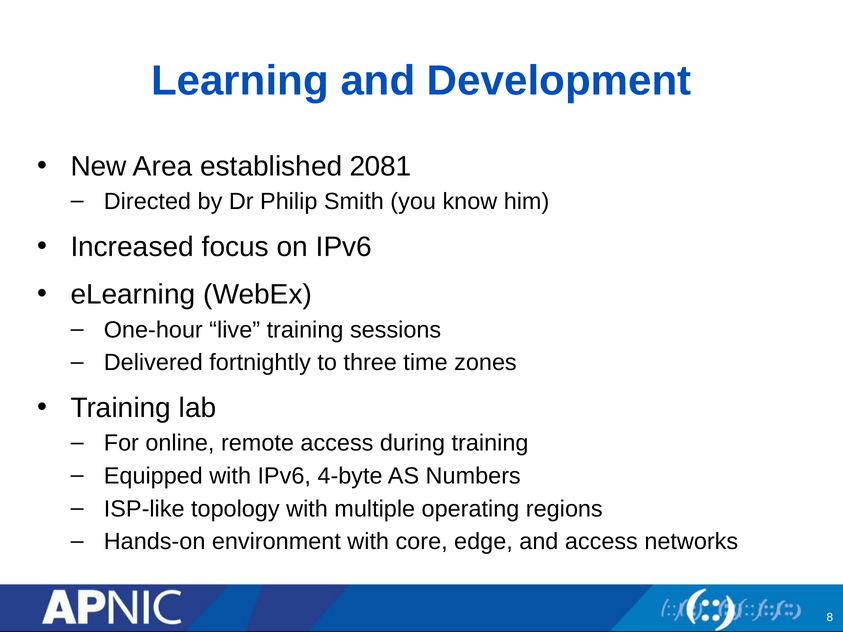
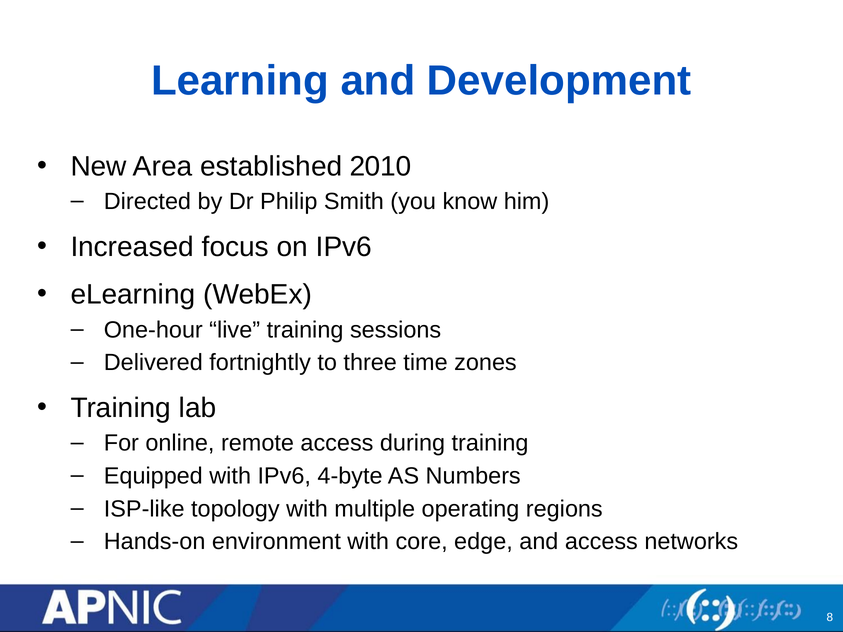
2081: 2081 -> 2010 (380, 166)
